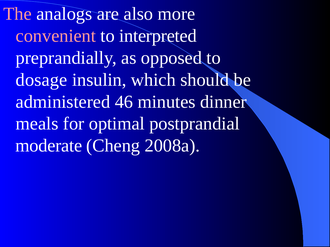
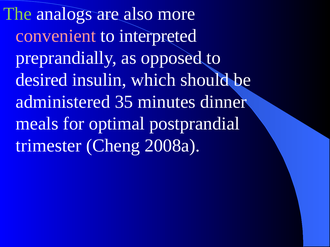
The colour: pink -> light green (18, 14)
dosage: dosage -> desired (42, 80)
46: 46 -> 35 (124, 102)
moderate: moderate -> trimester (49, 146)
